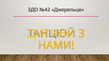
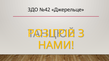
ДИТИНИ: ДИТИНИ -> РОЗІГРІВ (51, 34)
